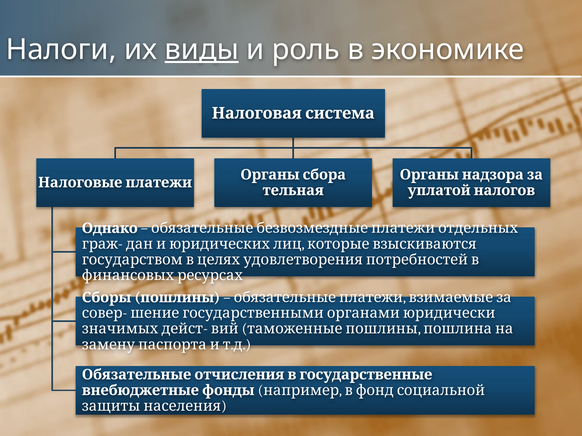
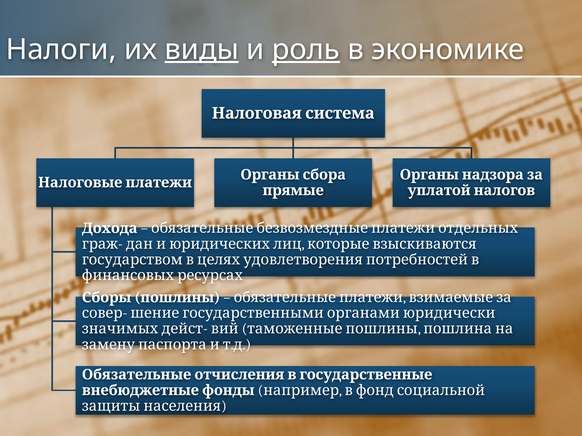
роль underline: none -> present (306, 50)
тельная: тельная -> прямые (293, 191)
Однако: Однако -> Дохода (110, 228)
